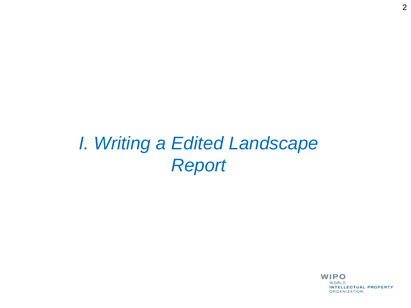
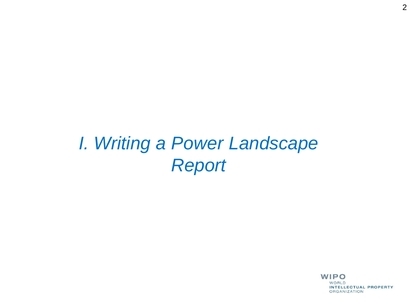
Edited: Edited -> Power (197, 144)
